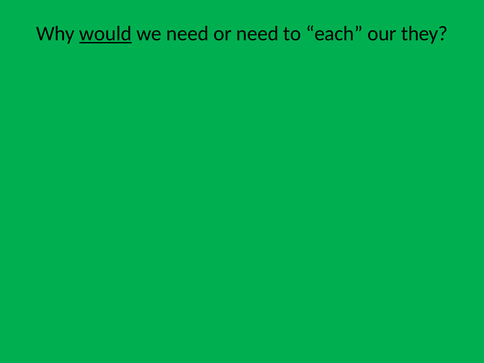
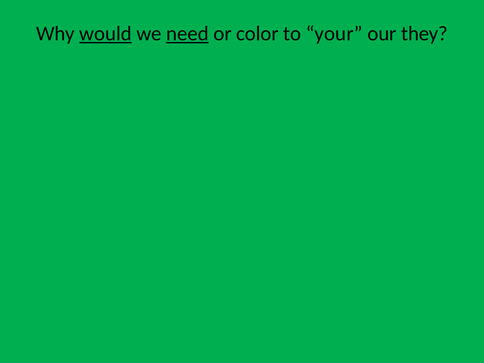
need underline: none -> present (187, 34)
or need: need -> color (257, 34)
each: each -> your (334, 34)
